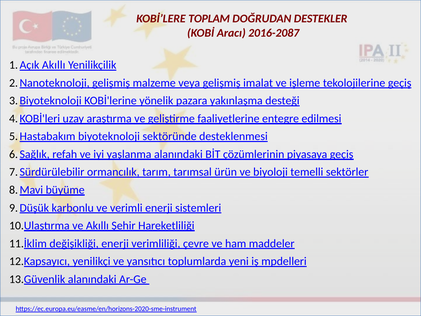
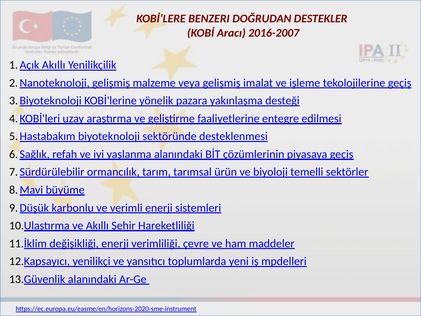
TOPLAM: TOPLAM -> BENZERI (209, 19)
2016-2087: 2016-2087 -> 2016-2007 (274, 33)
